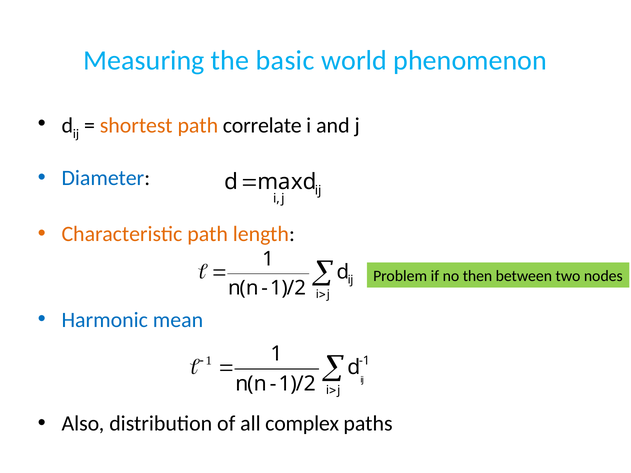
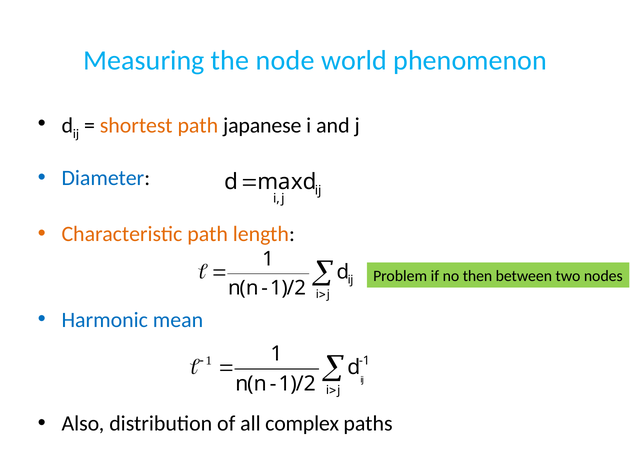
basic: basic -> node (285, 60)
correlate: correlate -> japanese (262, 126)
